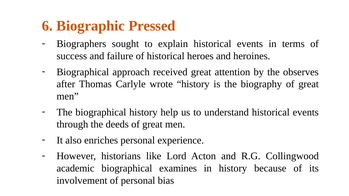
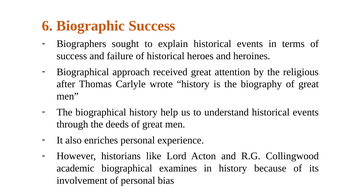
Biographic Pressed: Pressed -> Success (152, 26)
observes: observes -> religious (301, 72)
